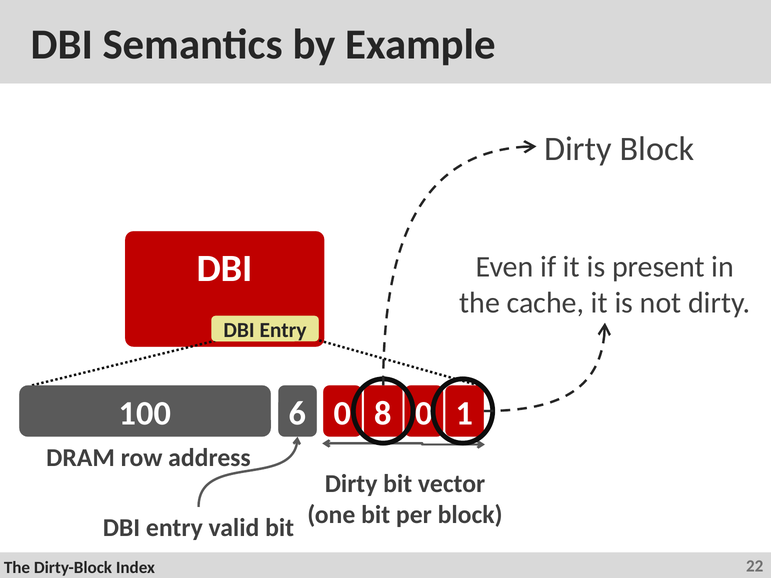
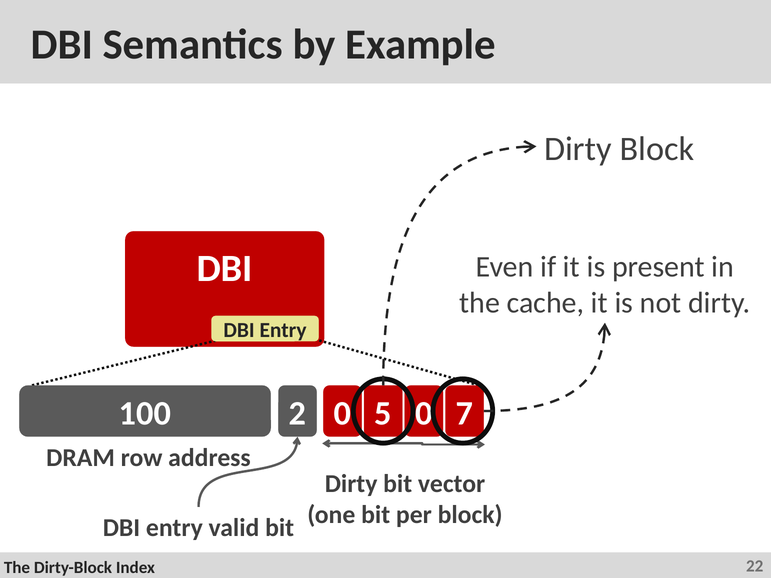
6: 6 -> 2 (297, 414)
8: 8 -> 5 (383, 414)
1: 1 -> 7 (465, 414)
